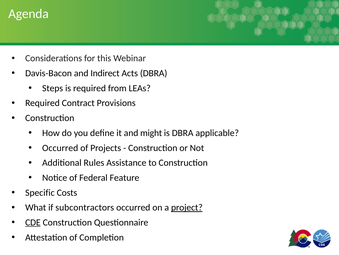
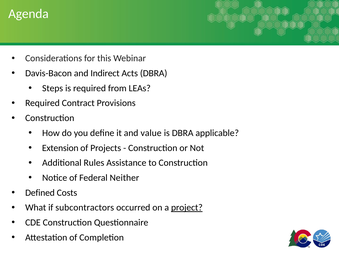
might: might -> value (151, 133)
Occurred: Occurred -> Extension (60, 147)
Feature: Feature -> Neither (124, 177)
Specific: Specific -> Defined (40, 192)
CDE underline: present -> none (33, 222)
